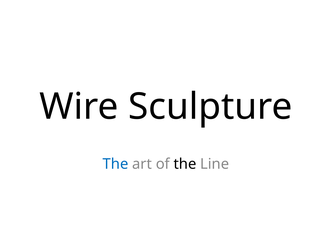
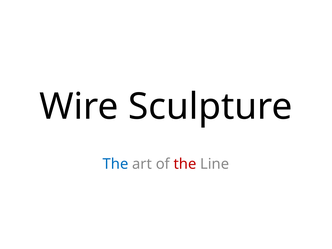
the colour: black -> red (185, 164)
